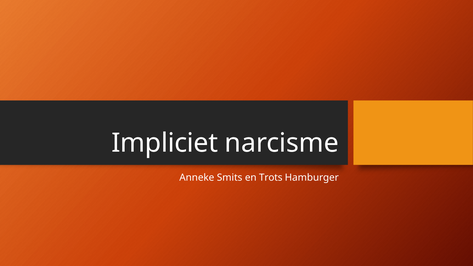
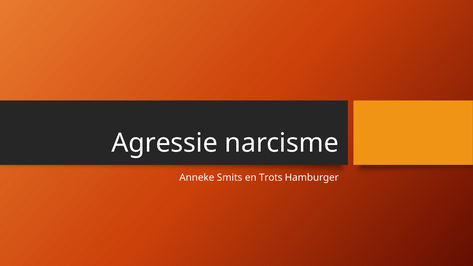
Impliciet: Impliciet -> Agressie (165, 143)
